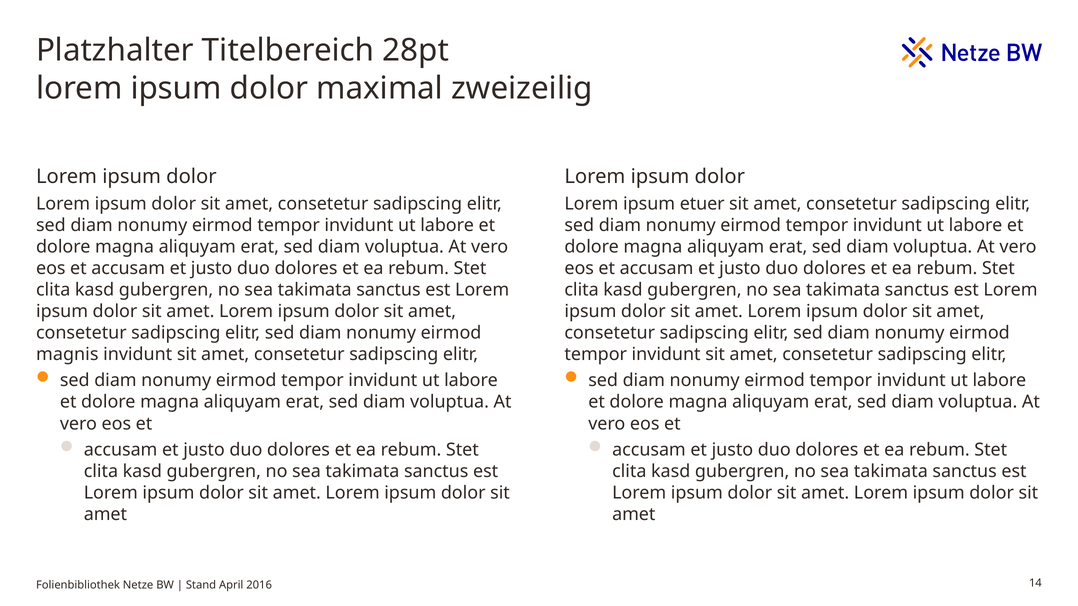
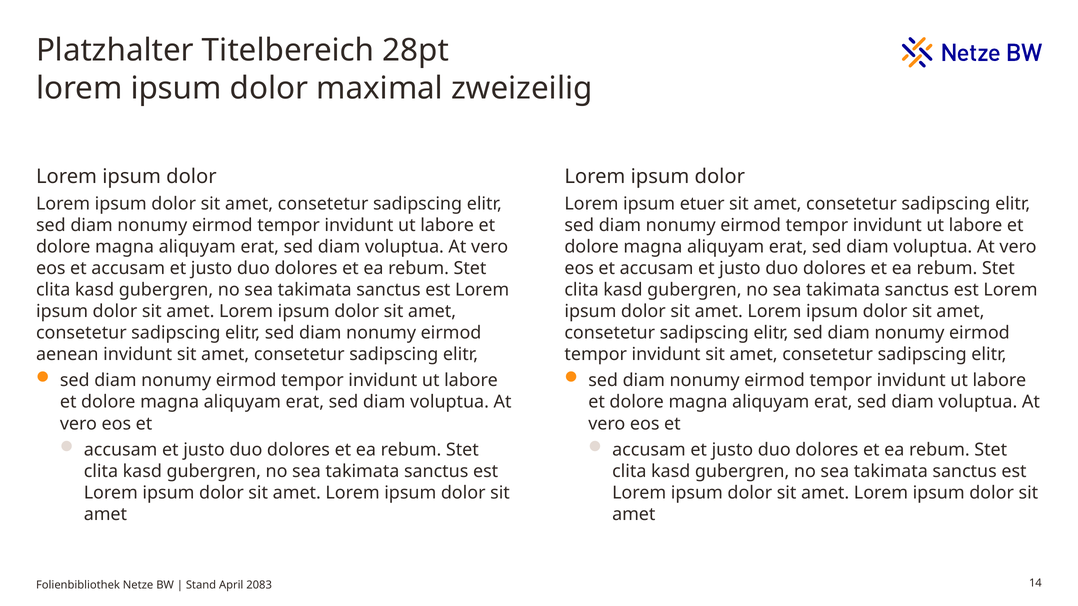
magnis: magnis -> aenean (67, 355)
2016: 2016 -> 2083 (259, 585)
